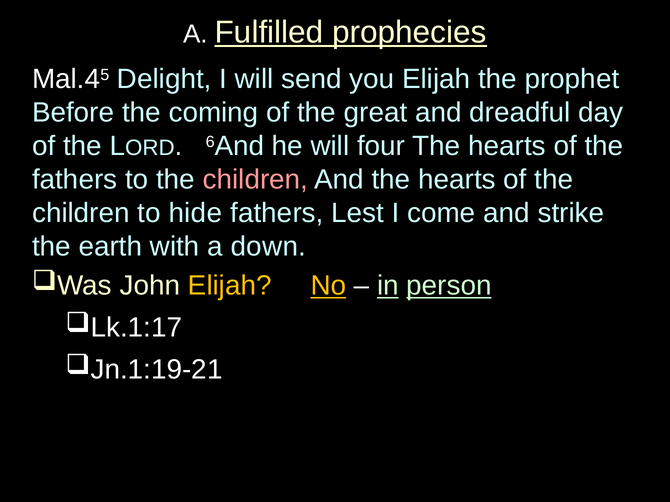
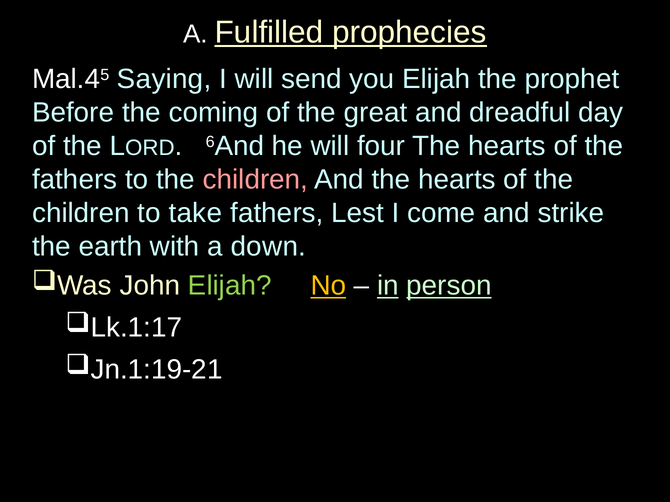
Delight: Delight -> Saying (164, 79)
hide: hide -> take (195, 213)
Elijah colour: yellow -> light green (230, 286)
